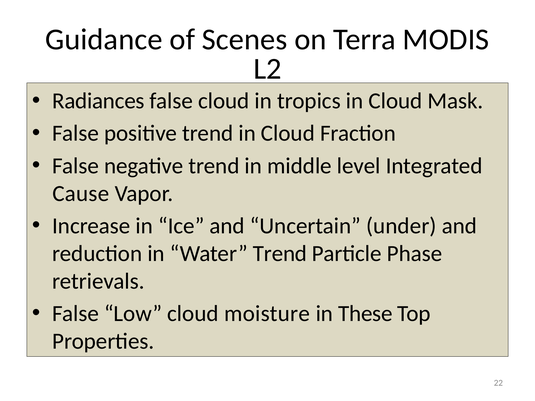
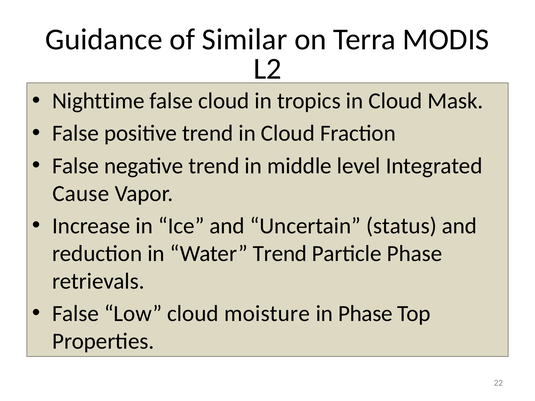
Scenes: Scenes -> Similar (245, 39)
Radiances: Radiances -> Nighttime (98, 101)
under: under -> status (401, 226)
in These: These -> Phase (365, 314)
